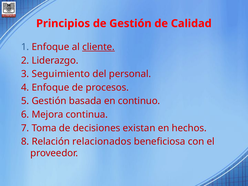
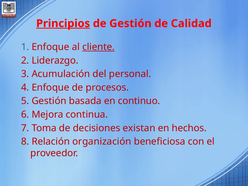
Principios underline: none -> present (63, 23)
Seguimiento: Seguimiento -> Acumulación (61, 74)
relacionados: relacionados -> organización (102, 142)
